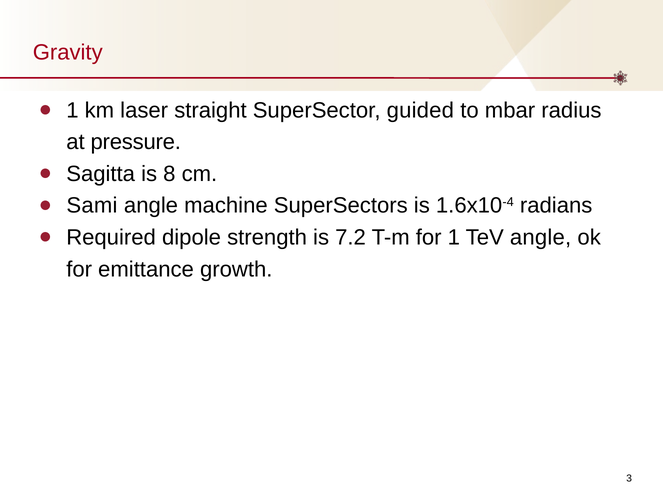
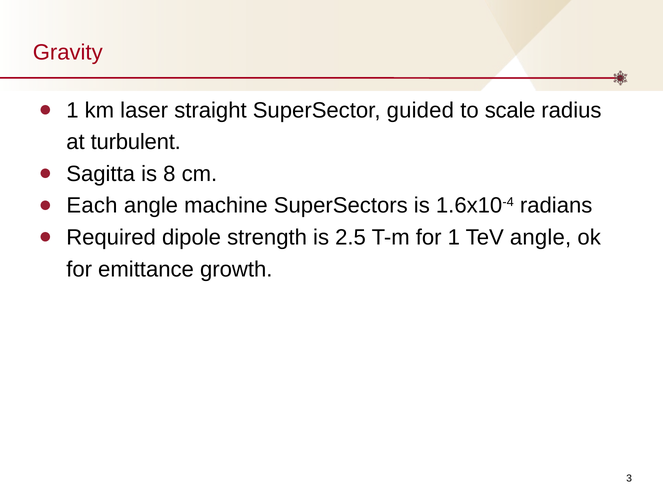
mbar: mbar -> scale (510, 110)
pressure: pressure -> turbulent (136, 142)
Sami: Sami -> Each (92, 206)
7.2: 7.2 -> 2.5 (351, 238)
